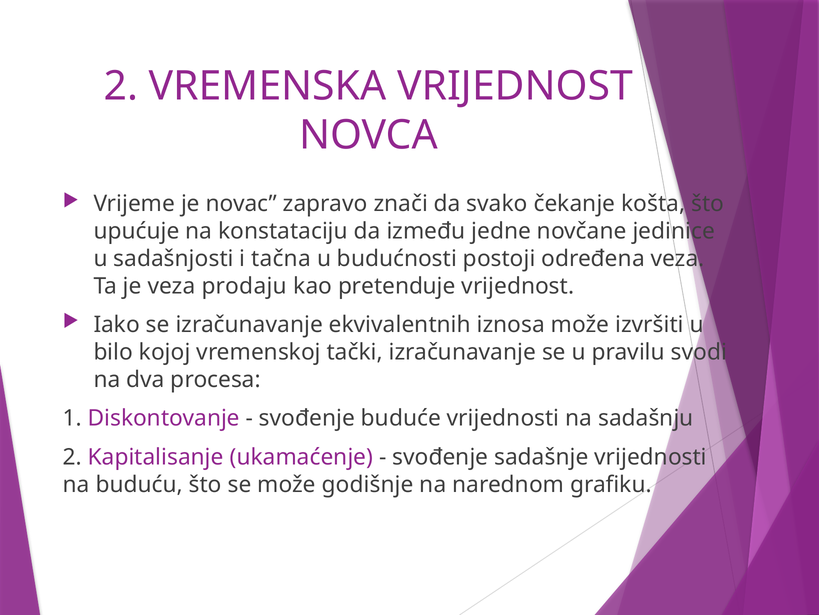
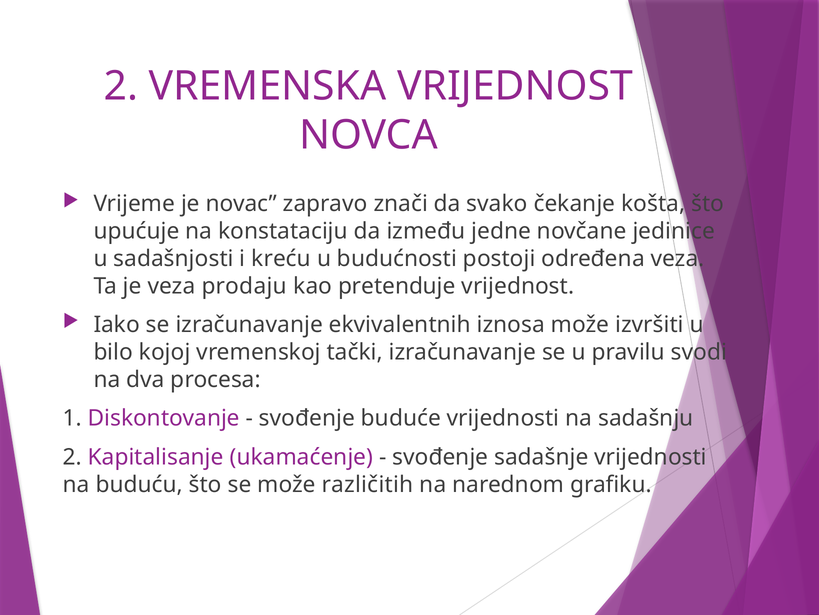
tačna: tačna -> kreću (281, 258)
godišnje: godišnje -> različitih (367, 484)
